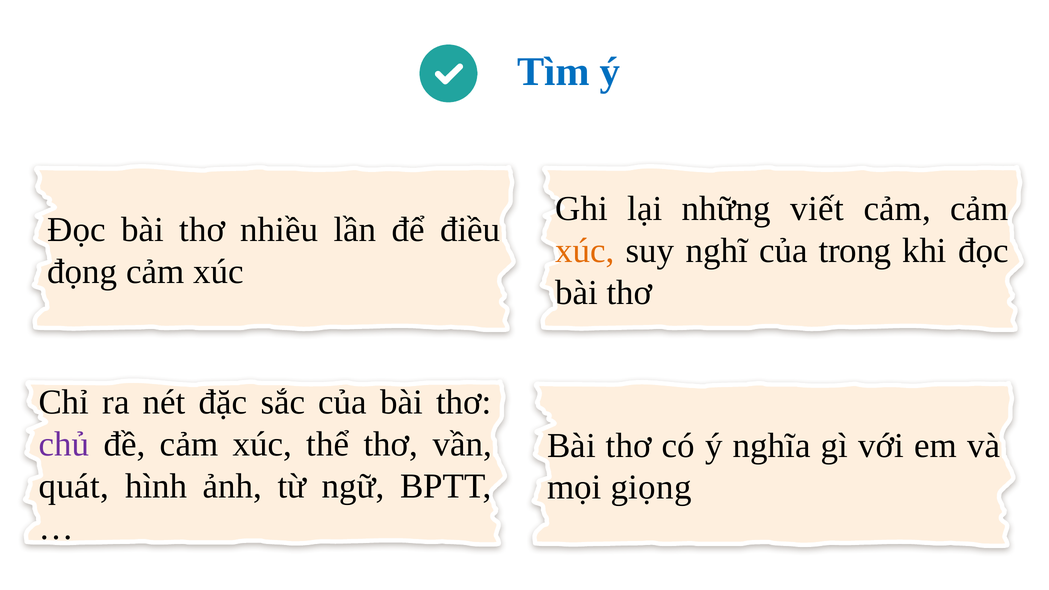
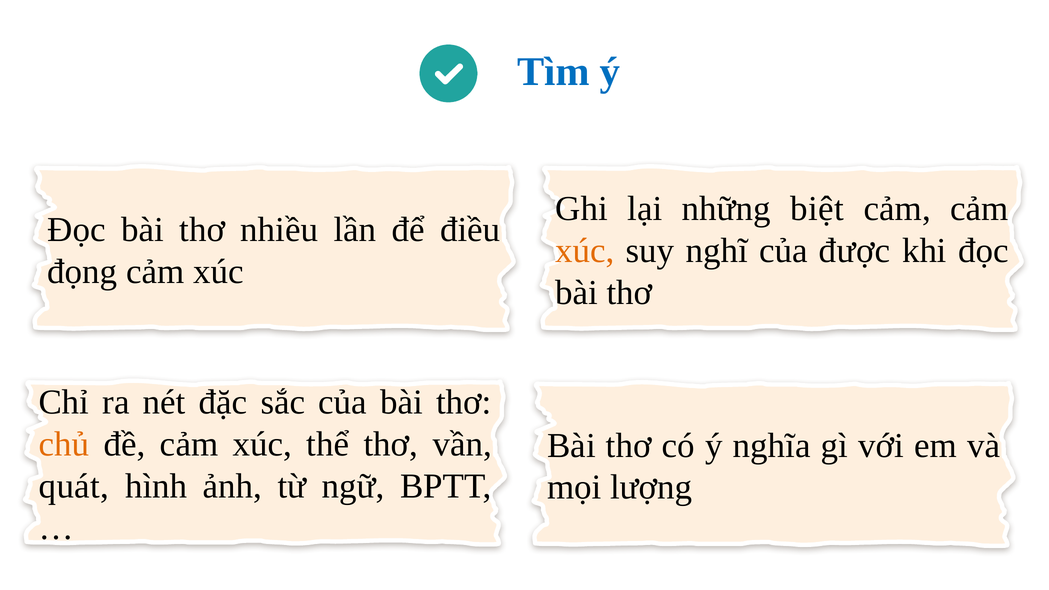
viết: viết -> biệt (817, 209)
trong: trong -> được (855, 251)
chủ colour: purple -> orange (64, 444)
giọng: giọng -> lượng (651, 488)
